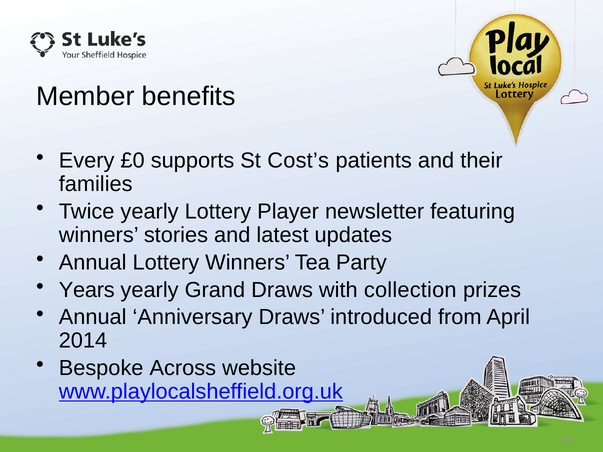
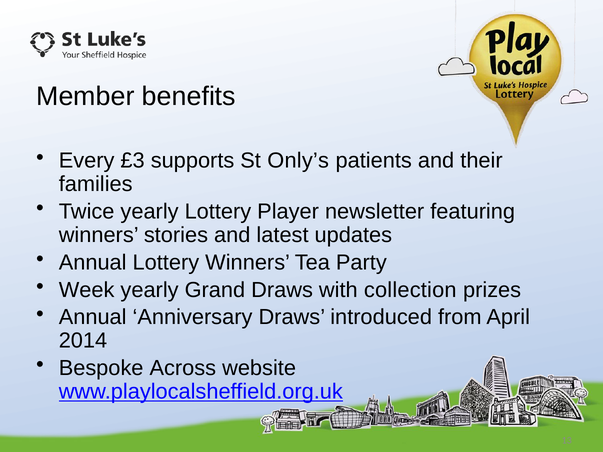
£0: £0 -> £3 (133, 161)
Cost’s: Cost’s -> Only’s (298, 161)
Years: Years -> Week (87, 290)
